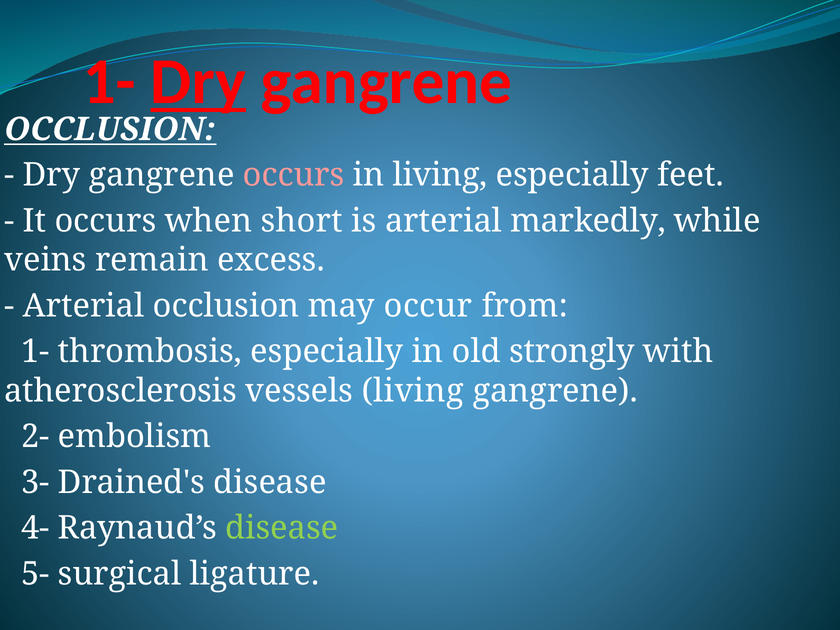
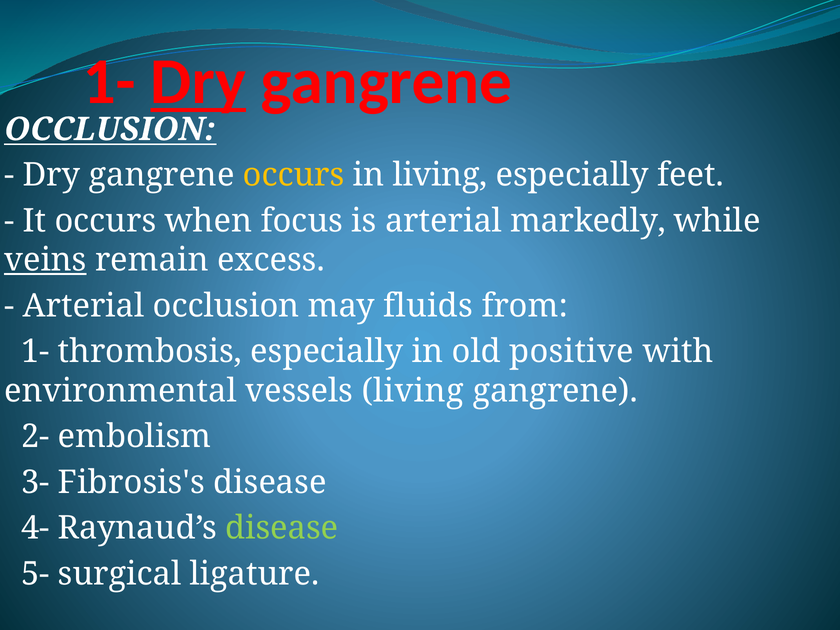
occurs colour: pink -> yellow (294, 175)
short: short -> focus (302, 221)
veins underline: none -> present (45, 260)
occur: occur -> fluids (428, 306)
strongly: strongly -> positive (572, 352)
atherosclerosis: atherosclerosis -> environmental (120, 391)
Drained's: Drained's -> Fibrosis's (131, 482)
